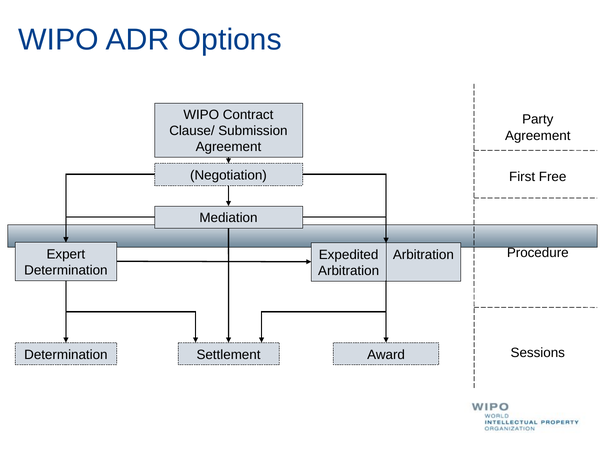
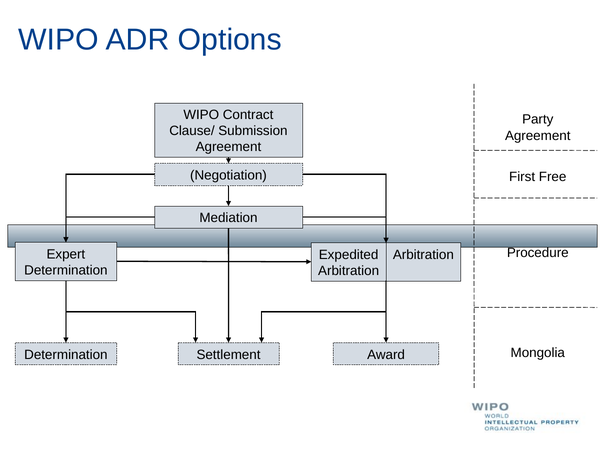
Sessions: Sessions -> Mongolia (538, 353)
